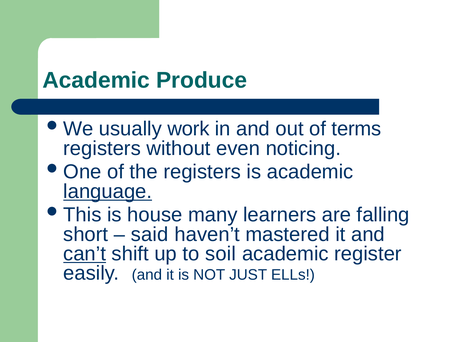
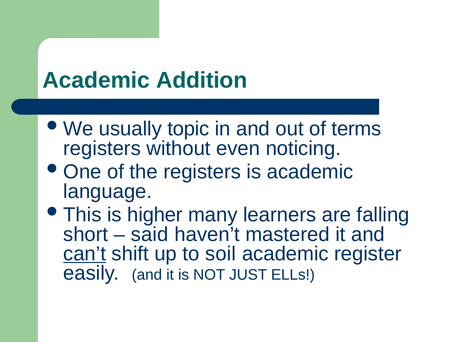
Produce: Produce -> Addition (202, 80)
work: work -> topic (188, 129)
language underline: present -> none (108, 191)
house: house -> higher (155, 214)
